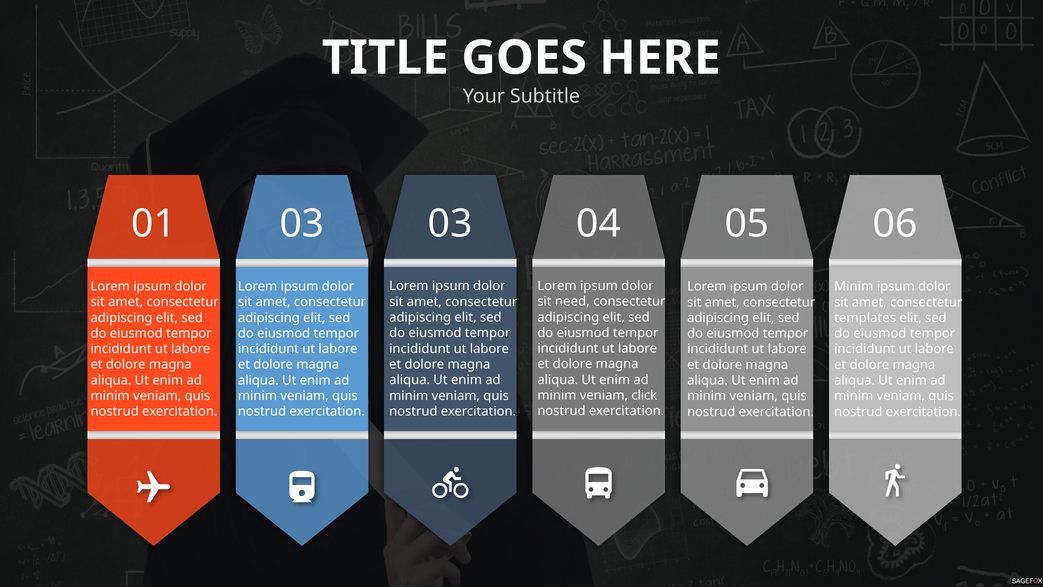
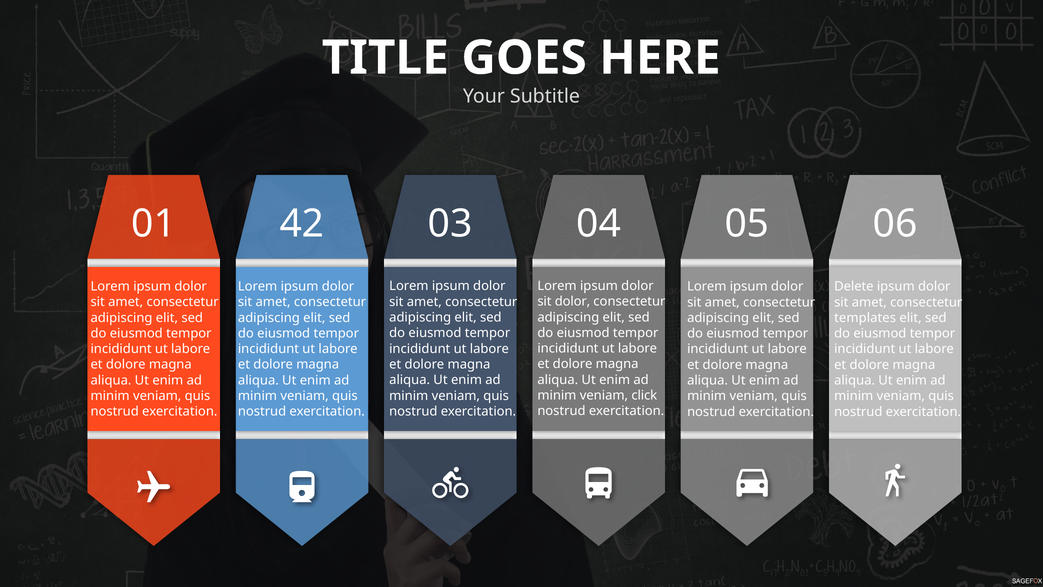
01 03: 03 -> 42 (302, 224)
Minim: Minim -> Delete (854, 286)
sit need: need -> dolor (573, 301)
